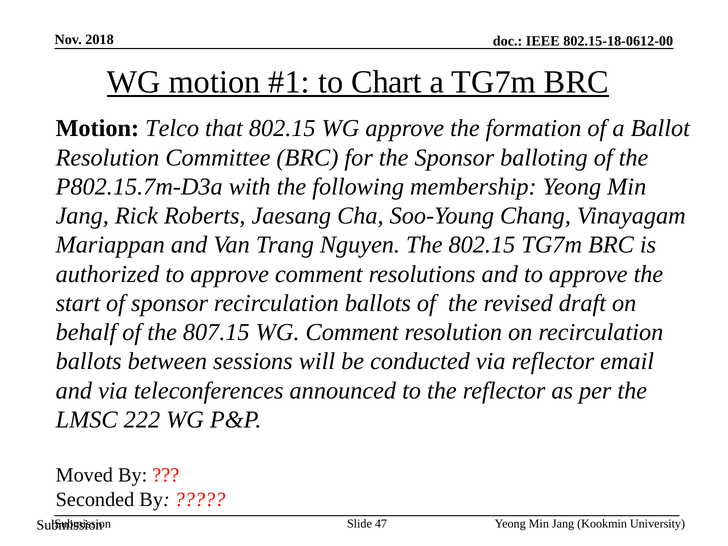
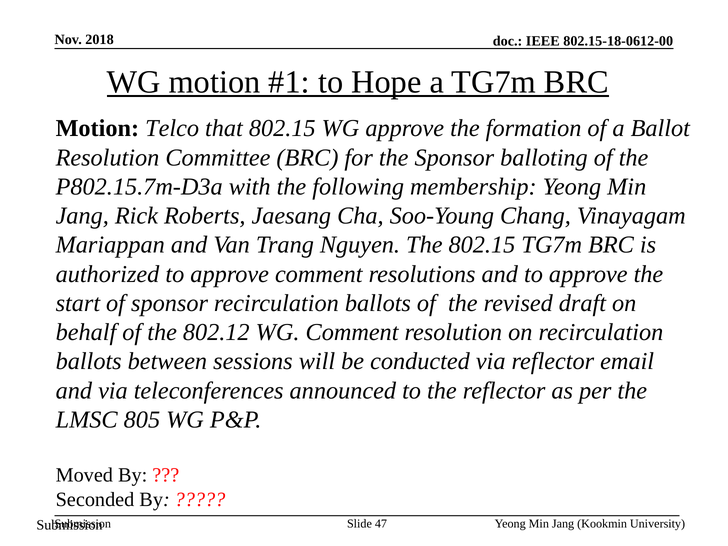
Chart: Chart -> Hope (386, 82)
807.15: 807.15 -> 802.12 (216, 332)
222: 222 -> 805 (142, 420)
